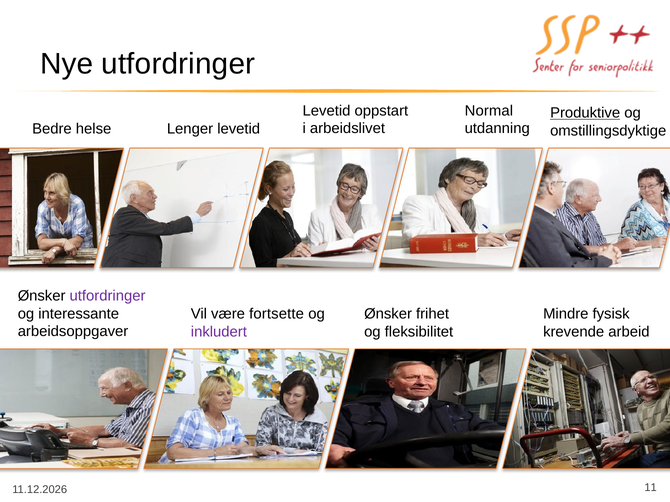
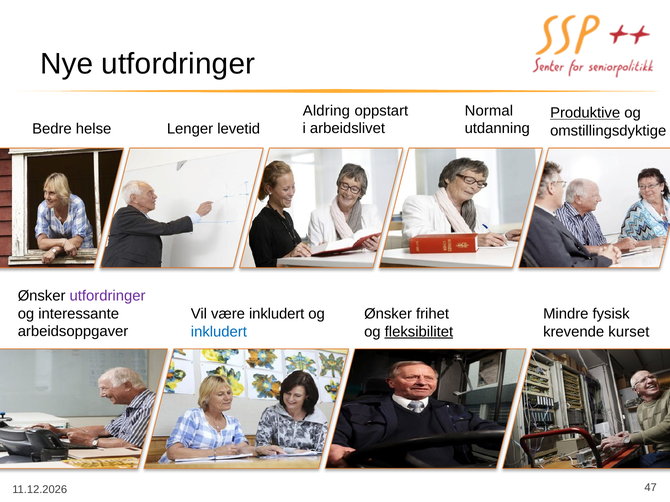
Levetid: Levetid -> Aldring (326, 111)
være fortsette: fortsette -> inkludert (277, 314)
inkludert colour: purple -> blue (219, 332)
fleksibilitet underline: none -> present (419, 332)
arbeid: arbeid -> kurset (629, 332)
11: 11 -> 47 (651, 488)
